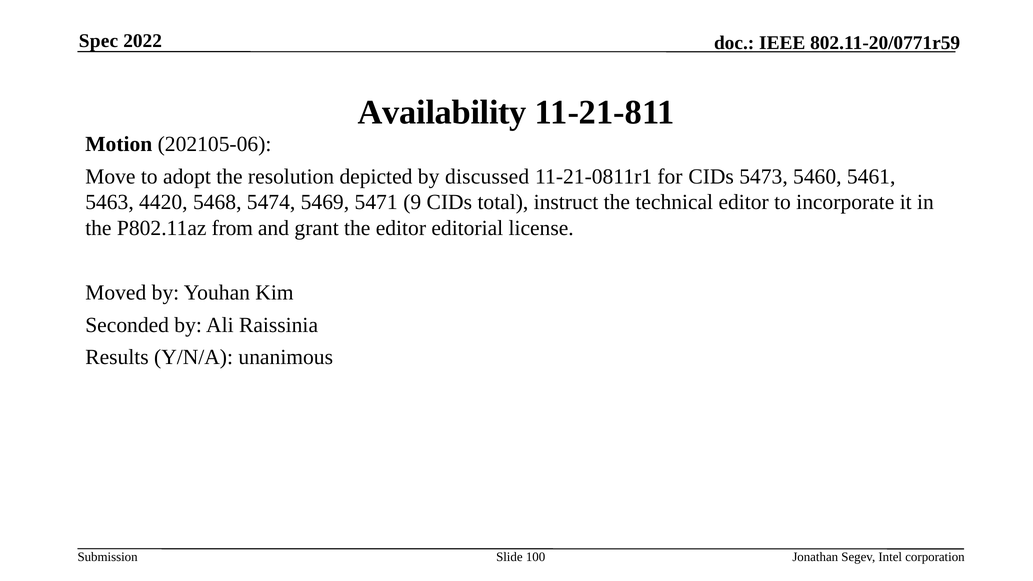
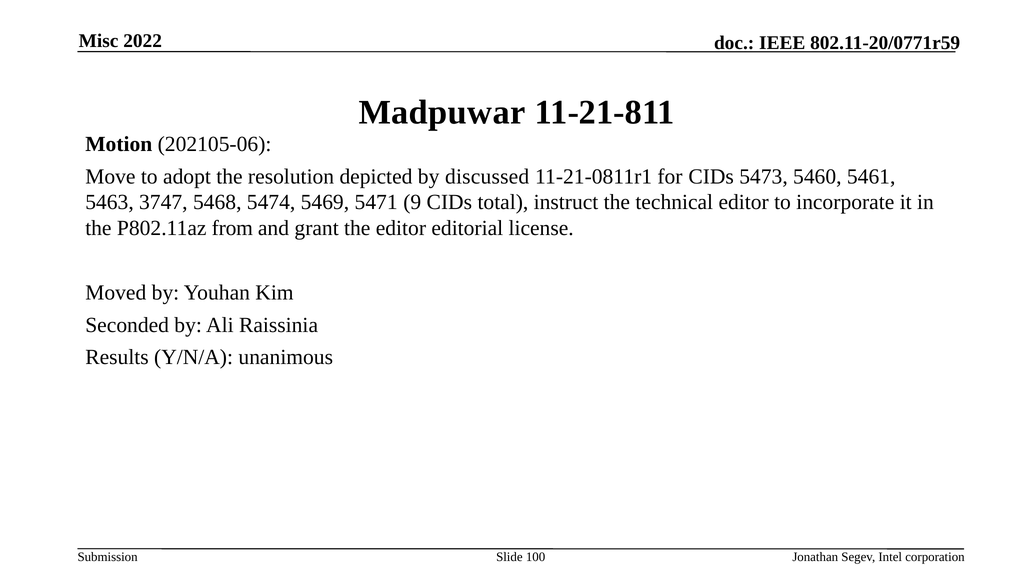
Spec: Spec -> Misc (99, 41)
Availability: Availability -> Madpuwar (442, 112)
4420: 4420 -> 3747 (163, 202)
